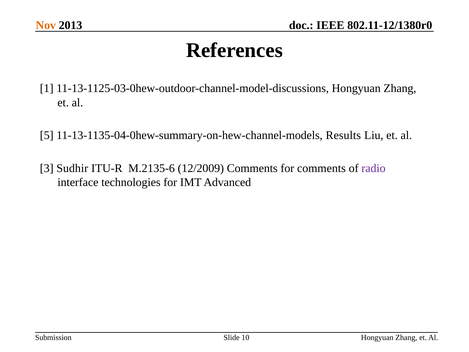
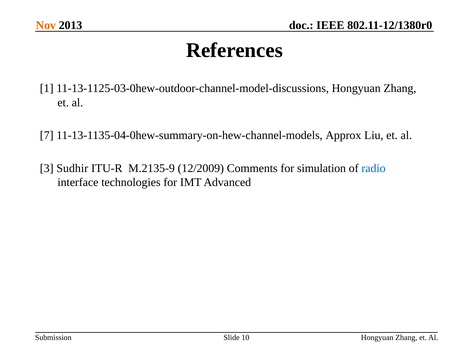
5: 5 -> 7 (47, 135)
Results: Results -> Approx (343, 135)
M.2135-6: M.2135-6 -> M.2135-9 (152, 168)
for comments: comments -> simulation (322, 168)
radio colour: purple -> blue (374, 168)
